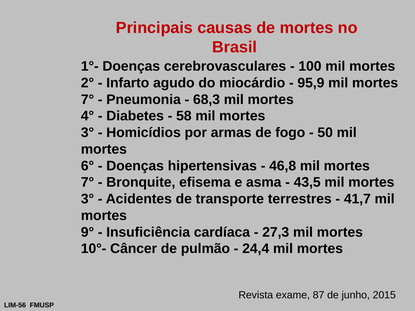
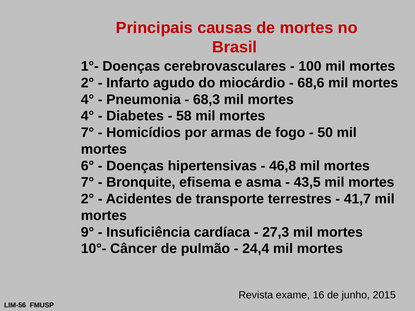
95,9: 95,9 -> 68,6 (311, 83)
7°: 7° -> 4° (87, 100)
3°: 3° -> 7° (87, 133)
3°: 3° -> 2° (87, 199)
87: 87 -> 16 (319, 295)
